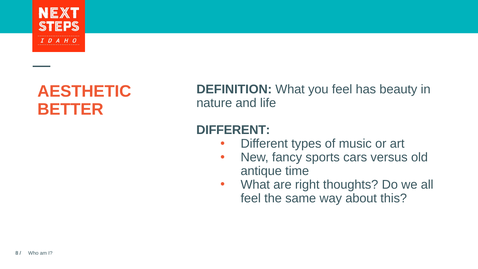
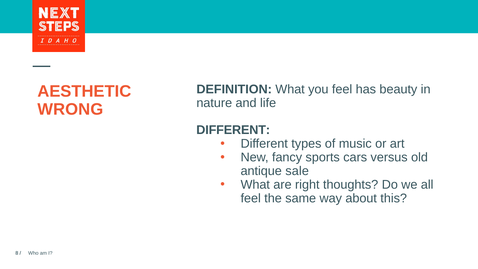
BETTER: BETTER -> WRONG (70, 109)
time: time -> sale (297, 171)
